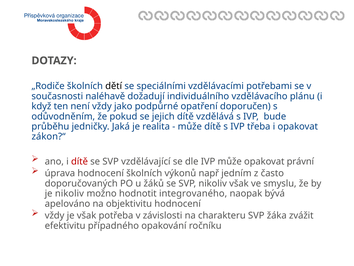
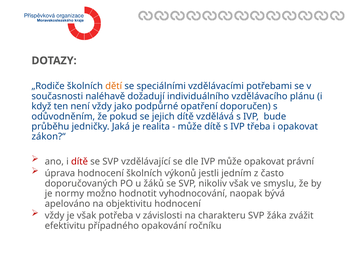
dětí colour: black -> orange (114, 86)
např: např -> jestli (209, 173)
je nikoliv: nikoliv -> normy (69, 193)
integrovaného: integrovaného -> vyhodnocování (193, 193)
